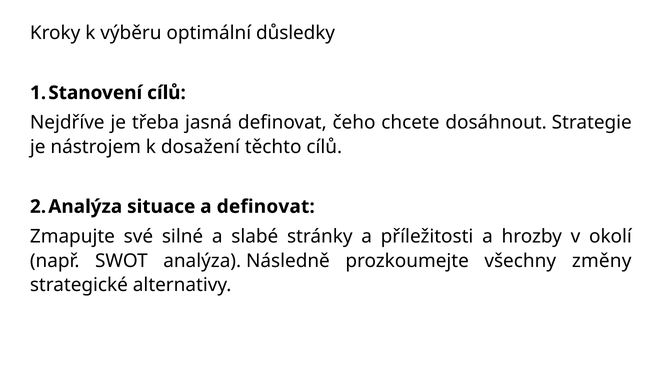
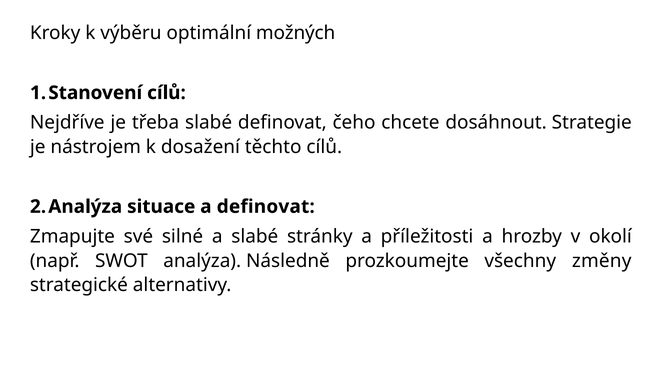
důsledky: důsledky -> možných (296, 33)
třeba jasná: jasná -> slabé (209, 123)
